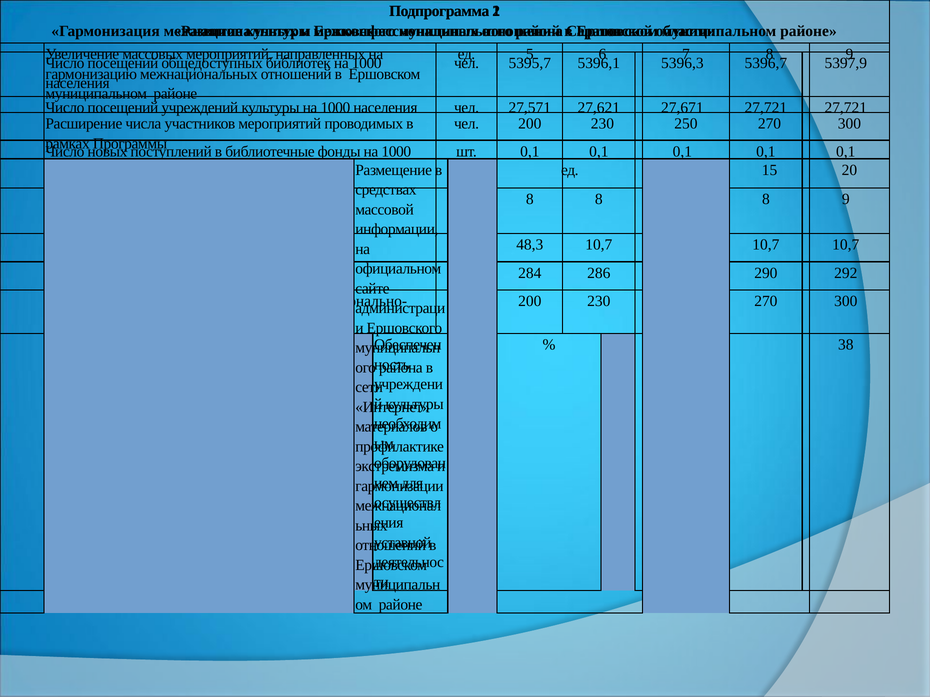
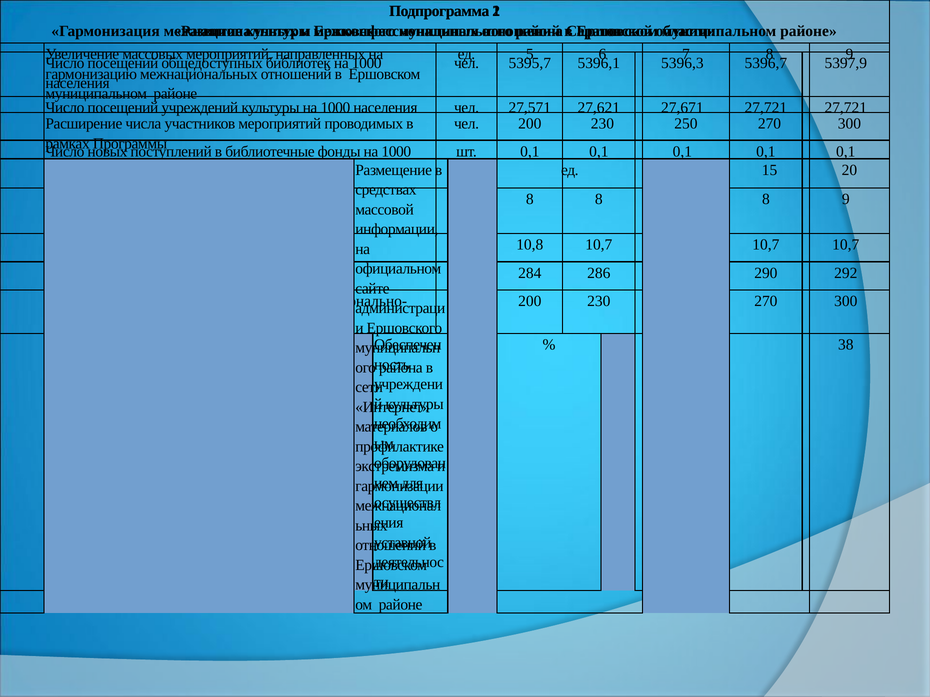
48,3: 48,3 -> 10,8 (530, 245)
